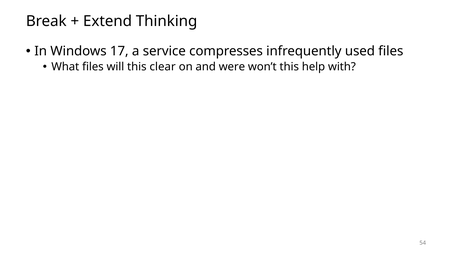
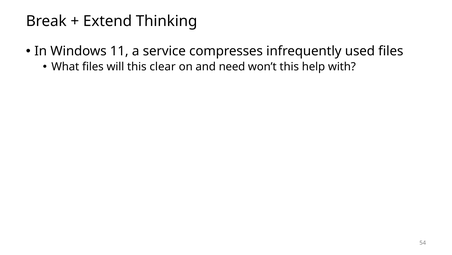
17: 17 -> 11 (119, 51)
were: were -> need (232, 67)
